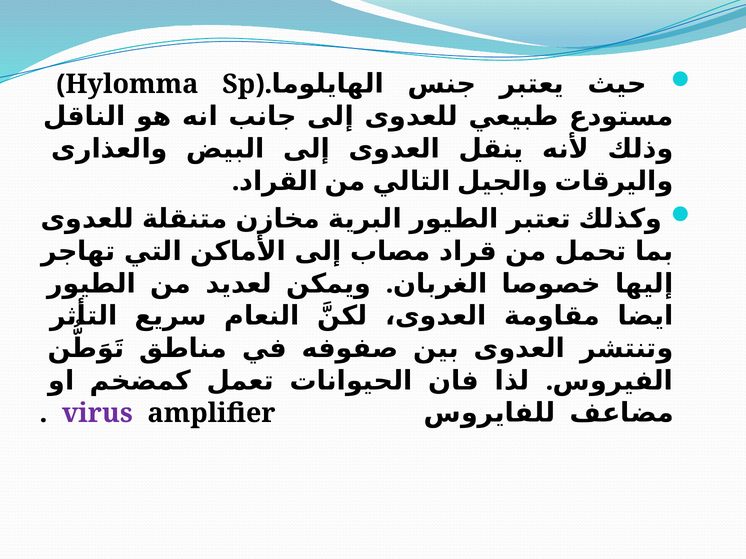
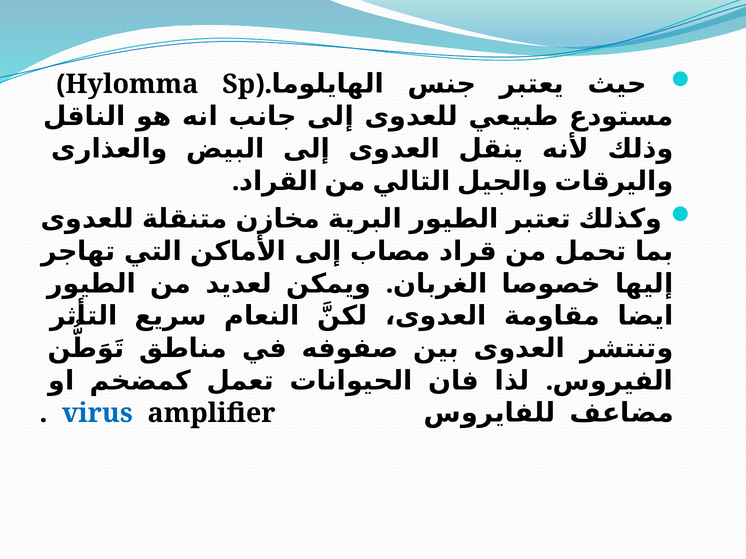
virus colour: purple -> blue (97, 413)
